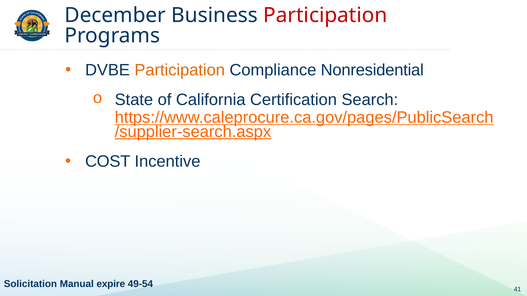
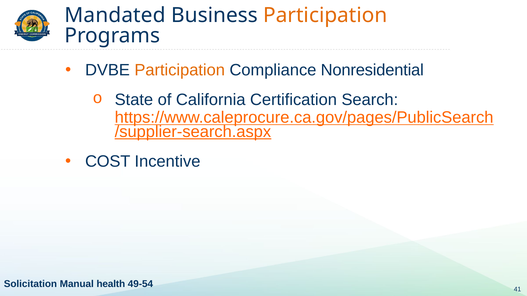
December: December -> Mandated (115, 15)
Participation colour: red -> orange (325, 15)
expire: expire -> health (111, 284)
